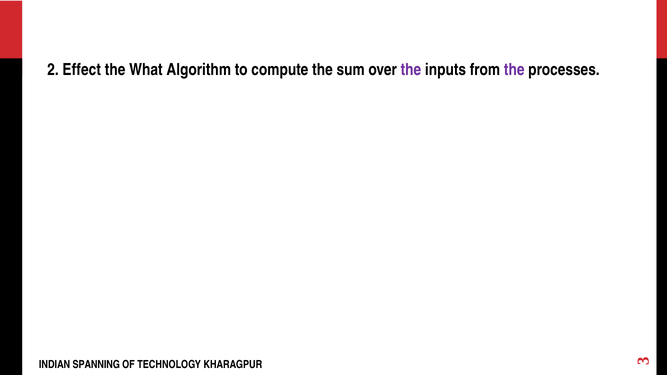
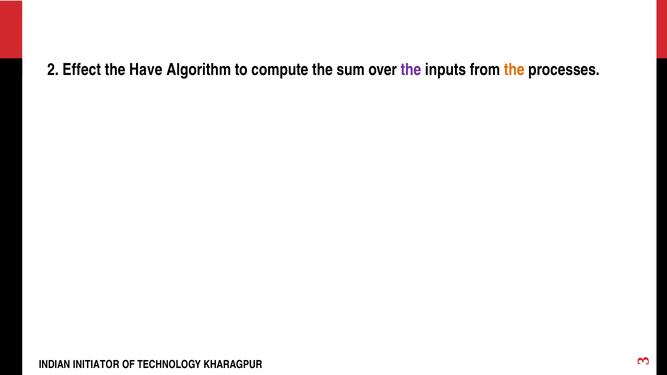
What: What -> Have (146, 70)
the colour: purple -> orange (514, 70)
SPANNING: SPANNING -> INITIATOR (96, 365)
